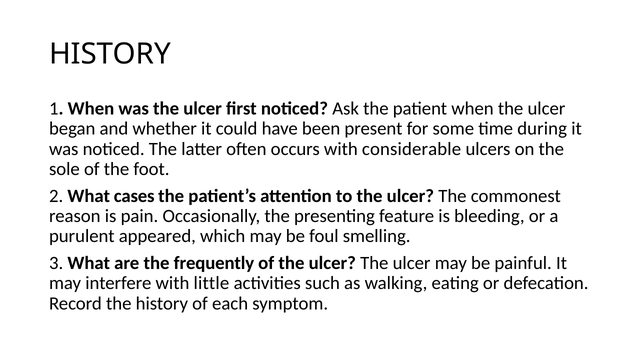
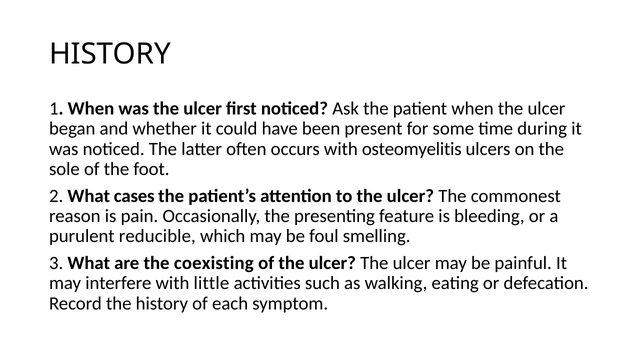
considerable: considerable -> osteomyelitis (412, 149)
appeared: appeared -> reducible (157, 237)
frequently: frequently -> coexisting (214, 264)
